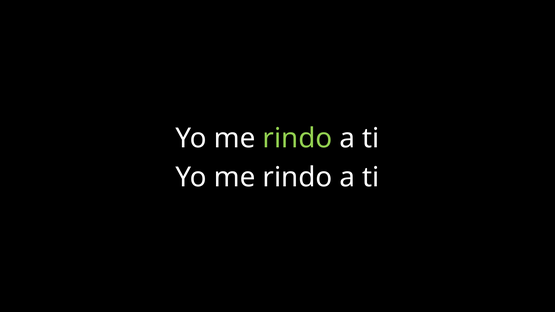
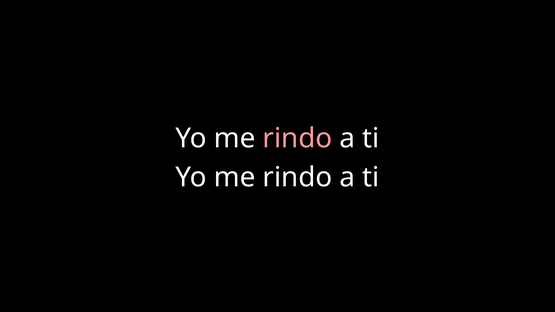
rindo colour: light green -> pink (297, 139)
